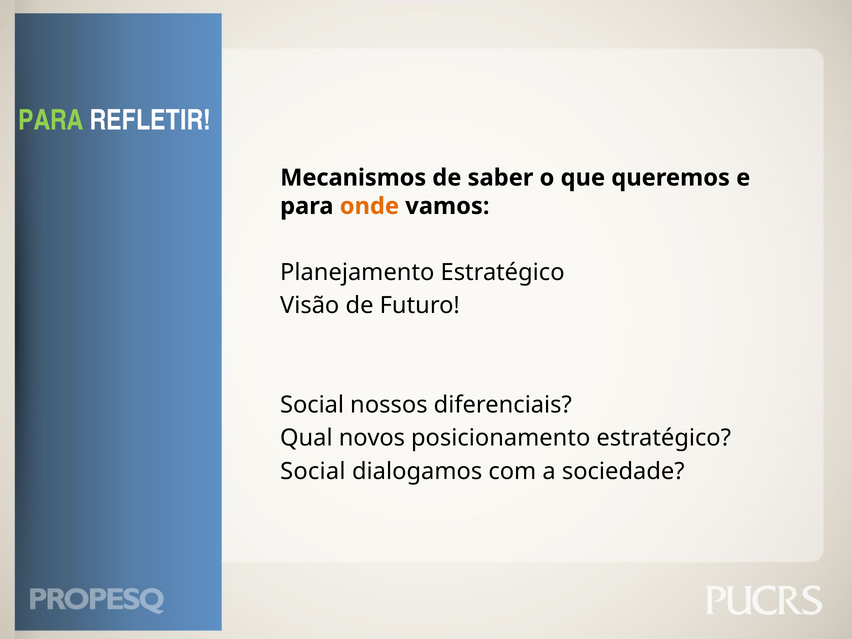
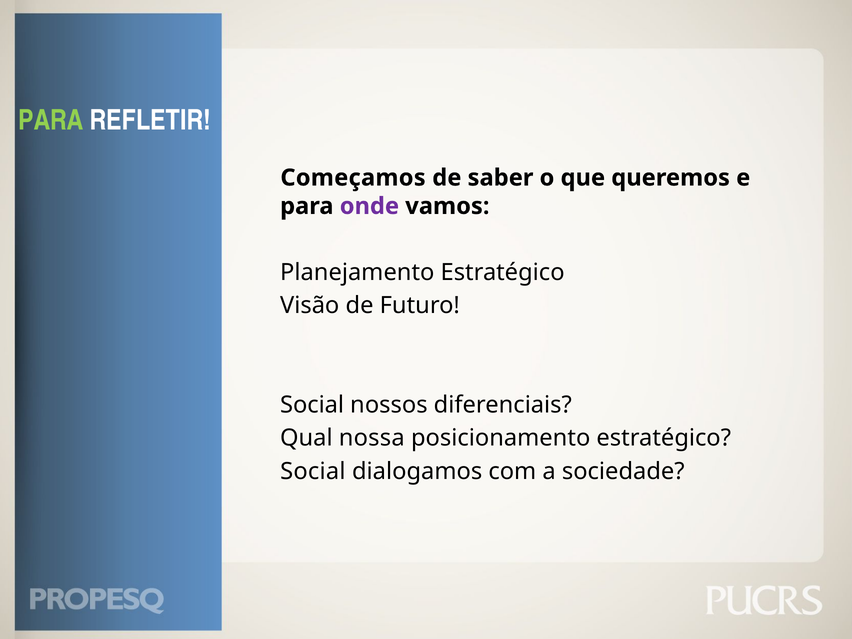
Mecanismos: Mecanismos -> Começamos (353, 178)
onde colour: orange -> purple (369, 206)
novos: novos -> nossa (372, 438)
